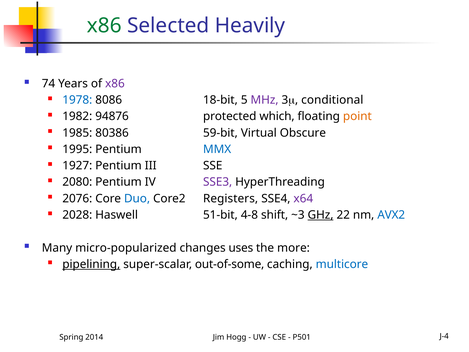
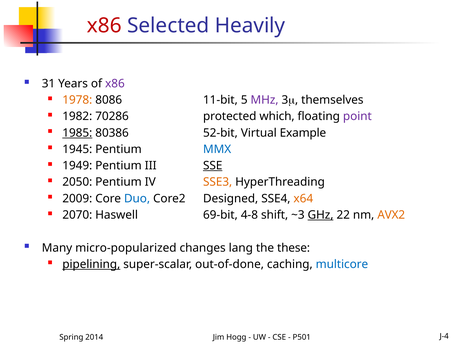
x86 colour: green -> red (104, 26)
74: 74 -> 31 (49, 83)
1978 colour: blue -> orange (77, 100)
18-bit: 18-bit -> 11-bit (220, 100)
conditional: conditional -> themselves (332, 100)
94876: 94876 -> 70286 (112, 116)
point colour: orange -> purple (357, 116)
1985 underline: none -> present (77, 133)
59-bit: 59-bit -> 52-bit (220, 133)
Obscure: Obscure -> Example (303, 133)
1995: 1995 -> 1945 (77, 149)
1927: 1927 -> 1949 (77, 166)
SSE underline: none -> present (213, 166)
2080: 2080 -> 2050 (77, 182)
SSE3 colour: purple -> orange (218, 182)
2076: 2076 -> 2009 (77, 198)
Registers: Registers -> Designed (231, 198)
x64 colour: purple -> orange (303, 198)
2028: 2028 -> 2070 (77, 215)
51-bit: 51-bit -> 69-bit (220, 215)
AVX2 colour: blue -> orange (391, 215)
uses: uses -> lang (241, 248)
more: more -> these (294, 248)
out-of-some: out-of-some -> out-of-done (230, 264)
